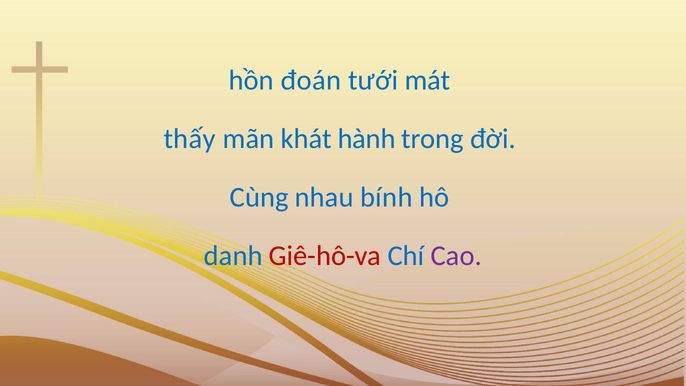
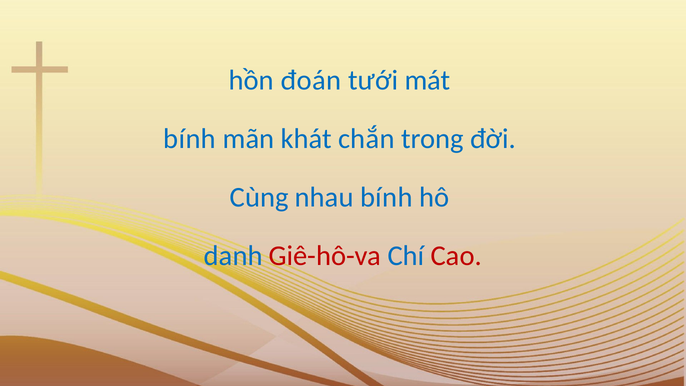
thấy: thấy -> bính (190, 139)
hành: hành -> chắn (366, 139)
Cao colour: purple -> red (456, 256)
